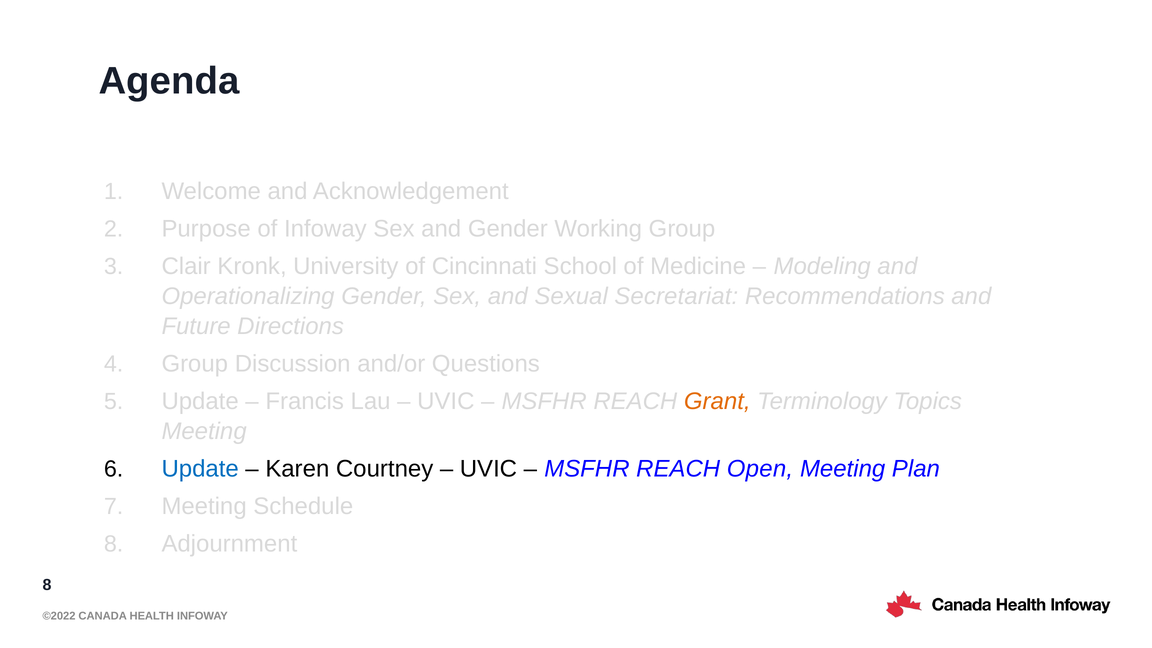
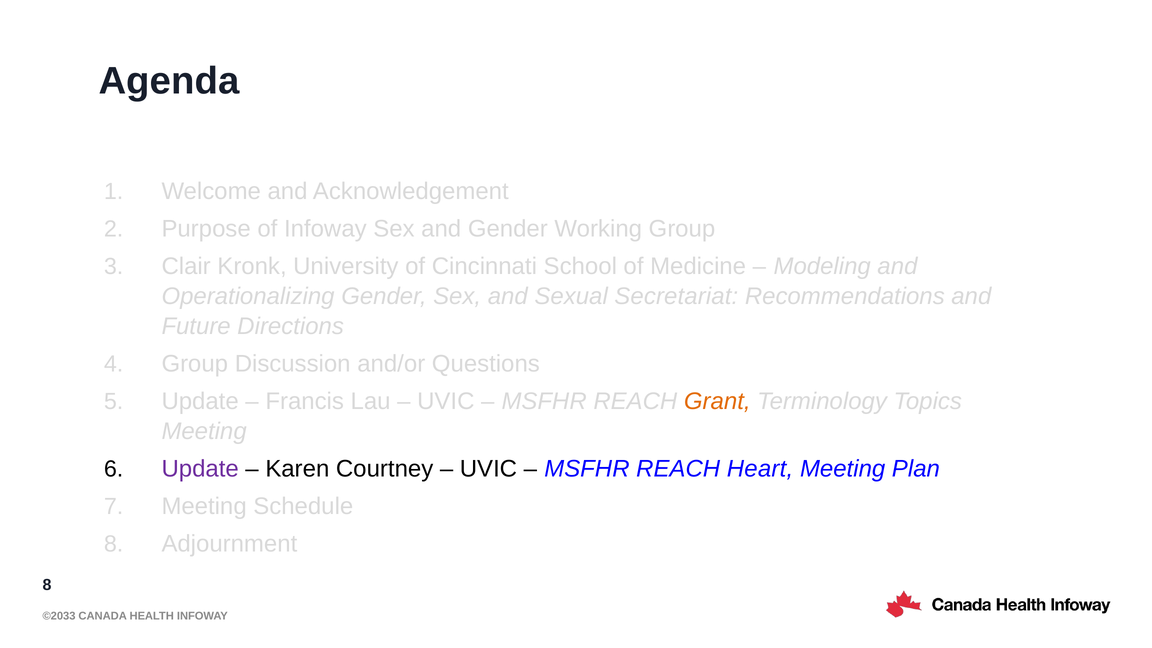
Update colour: blue -> purple (200, 469)
Open: Open -> Heart (760, 469)
©2022: ©2022 -> ©2033 (59, 616)
